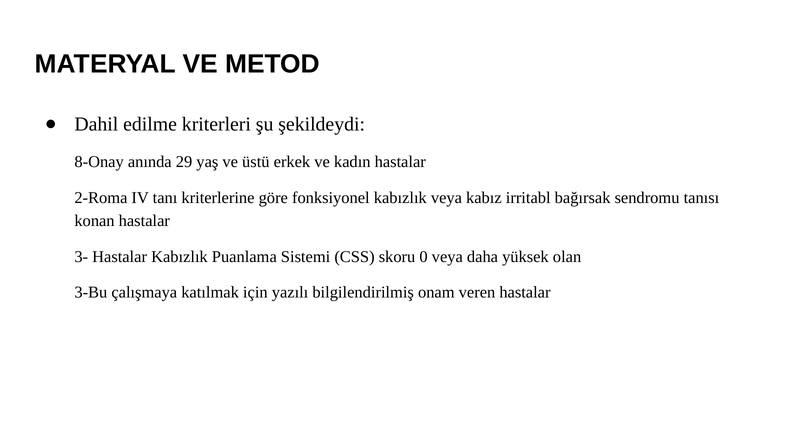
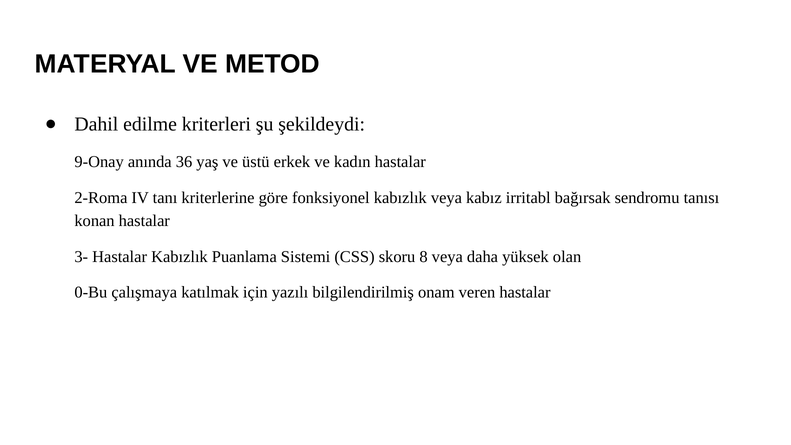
8-Onay: 8-Onay -> 9-Onay (99, 162)
29: 29 -> 36 (184, 162)
0: 0 -> 8 (424, 257)
3-Bu: 3-Bu -> 0-Bu (91, 292)
